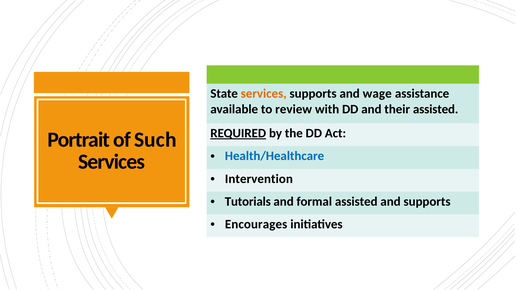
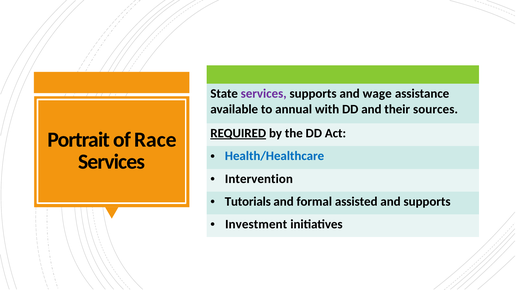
services colour: orange -> purple (264, 94)
review: review -> annual (294, 109)
their assisted: assisted -> sources (436, 109)
Such: Such -> Race (155, 140)
Encourages: Encourages -> Investment (256, 225)
